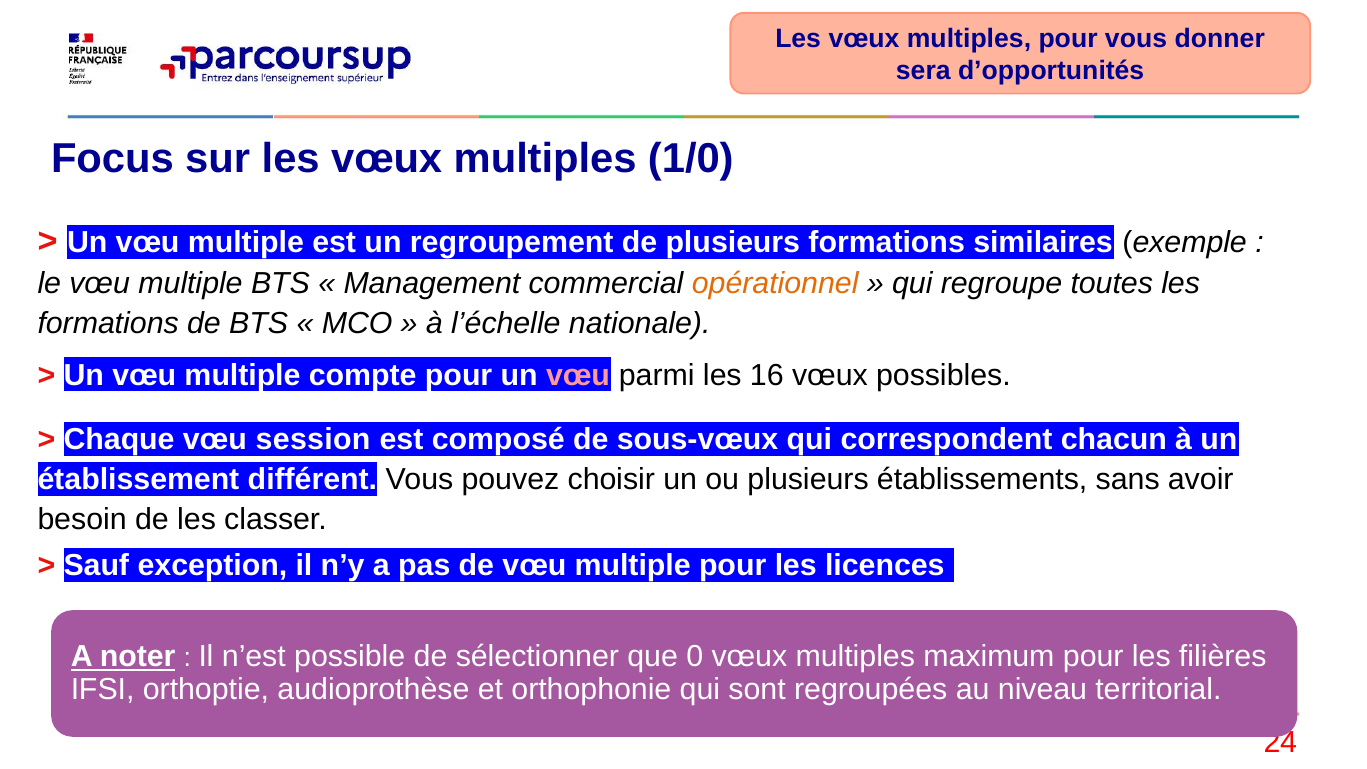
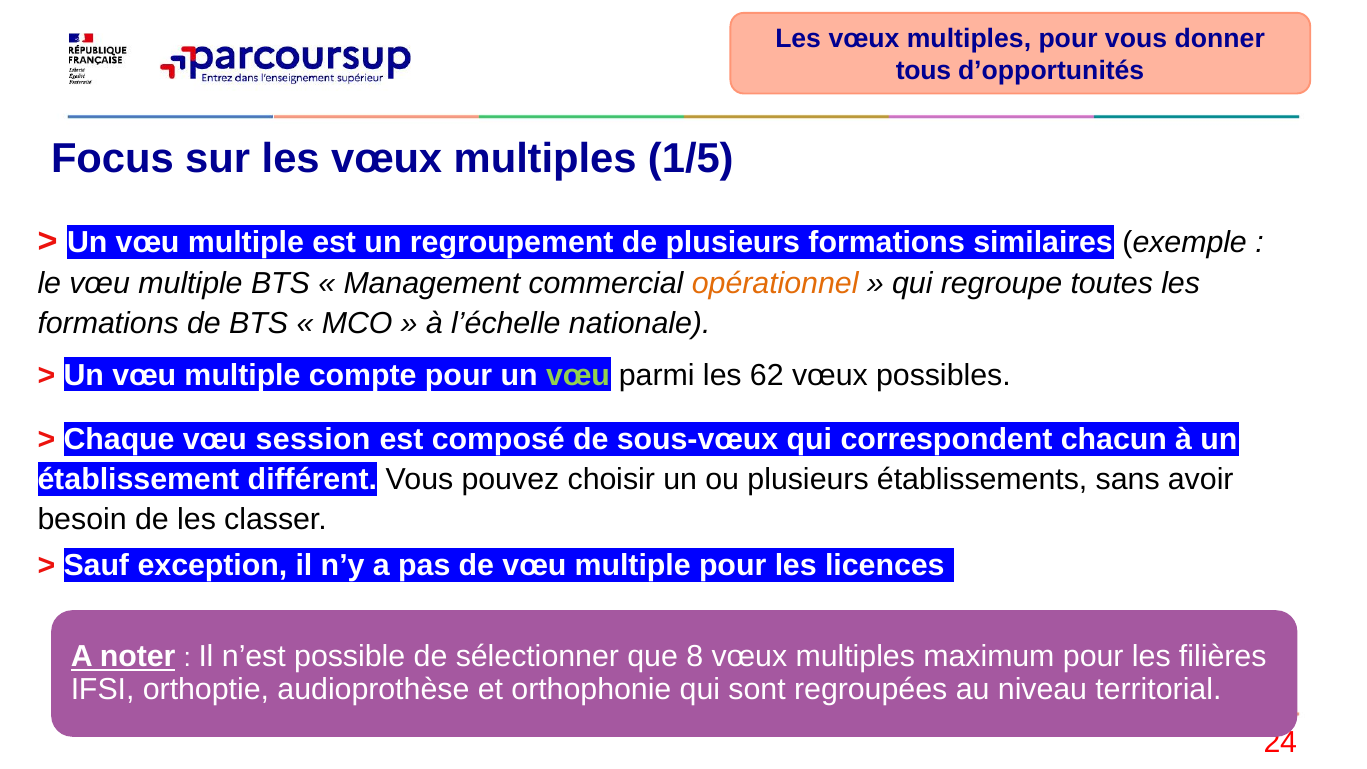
sera: sera -> tous (923, 71)
1/0: 1/0 -> 1/5 (691, 159)
vœu colour: pink -> light green (578, 375)
16: 16 -> 62 (767, 375)
0: 0 -> 8 (695, 657)
